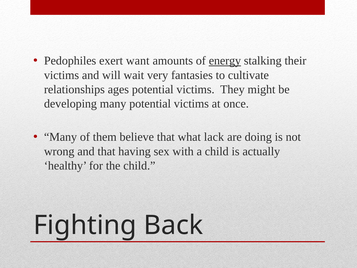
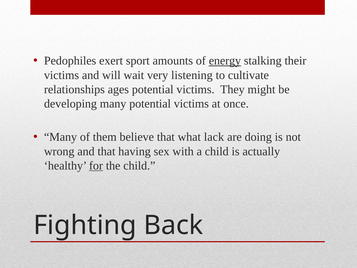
want: want -> sport (138, 61)
fantasies: fantasies -> listening (192, 75)
for underline: none -> present (96, 165)
